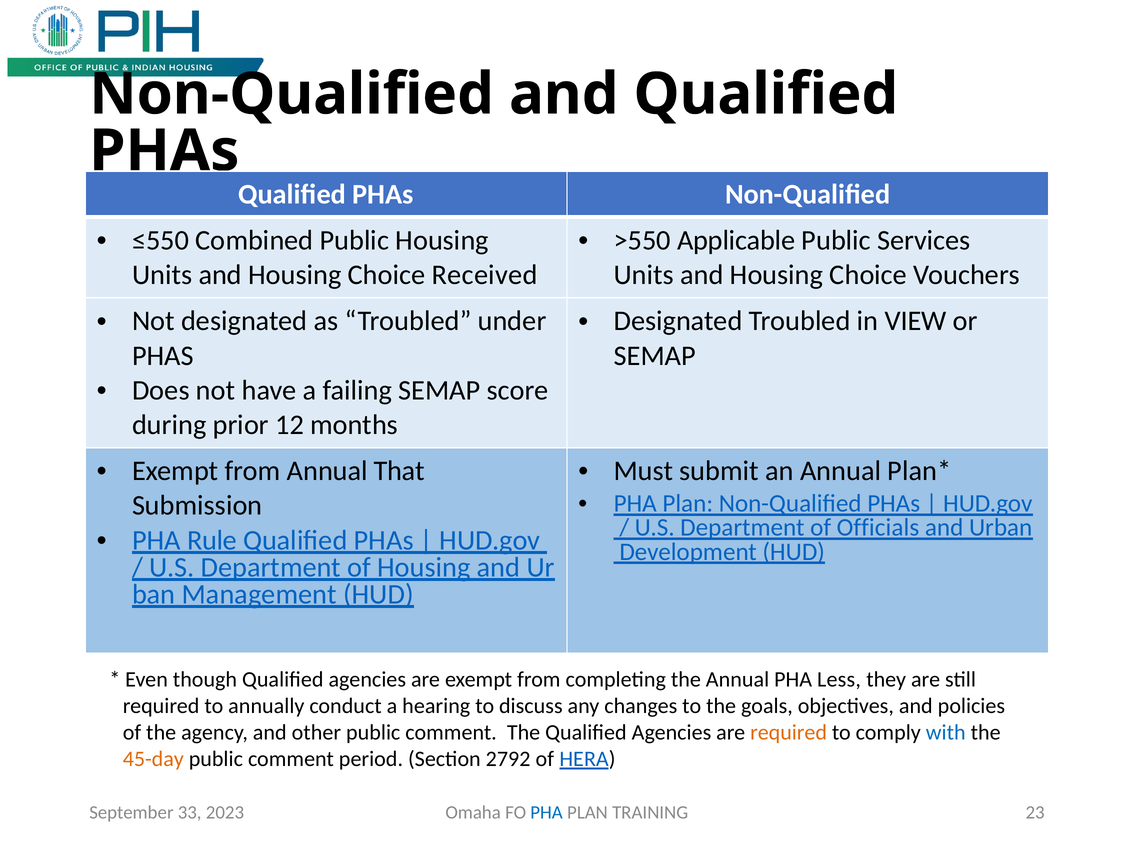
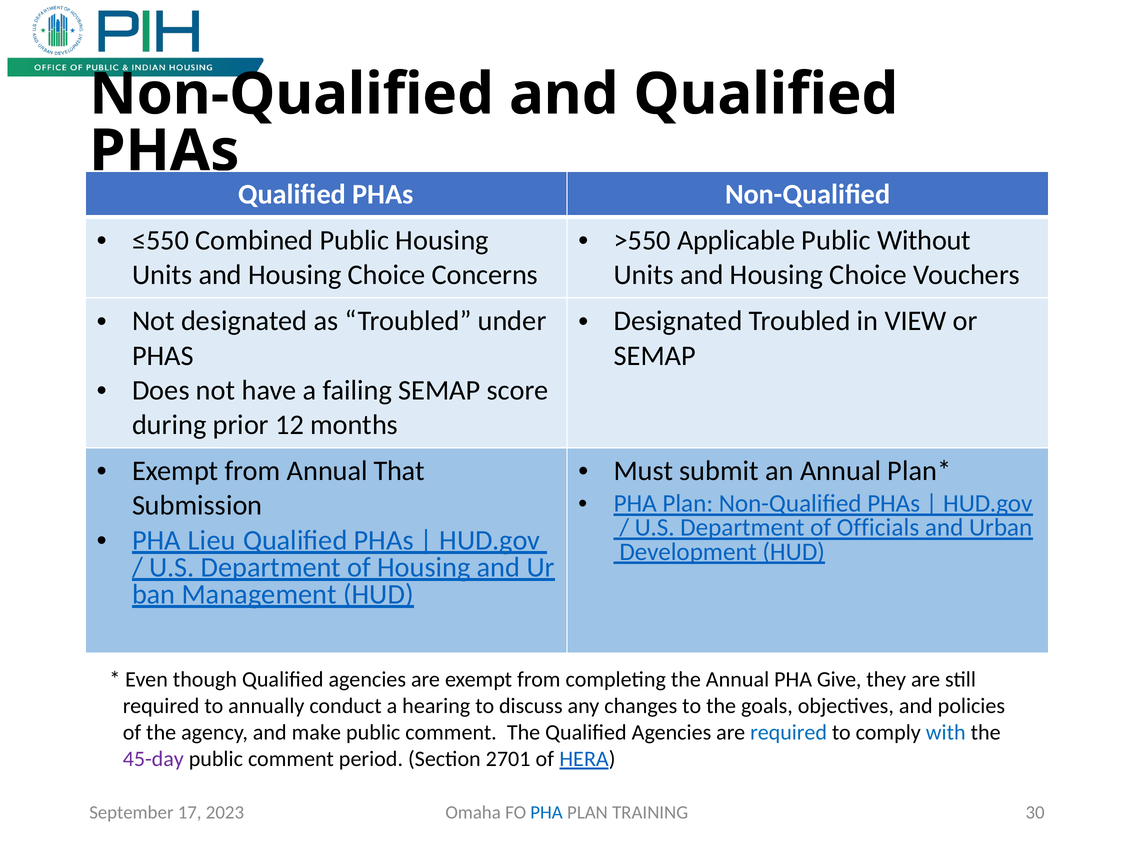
Services: Services -> Without (924, 240)
Received: Received -> Concerns (485, 275)
Rule: Rule -> Lieu (212, 540)
Less: Less -> Give (839, 679)
other: other -> make (316, 732)
required colour: orange -> blue (789, 732)
45-day colour: orange -> purple (153, 758)
2792: 2792 -> 2701 (508, 758)
33: 33 -> 17 (190, 812)
23: 23 -> 30 (1035, 812)
